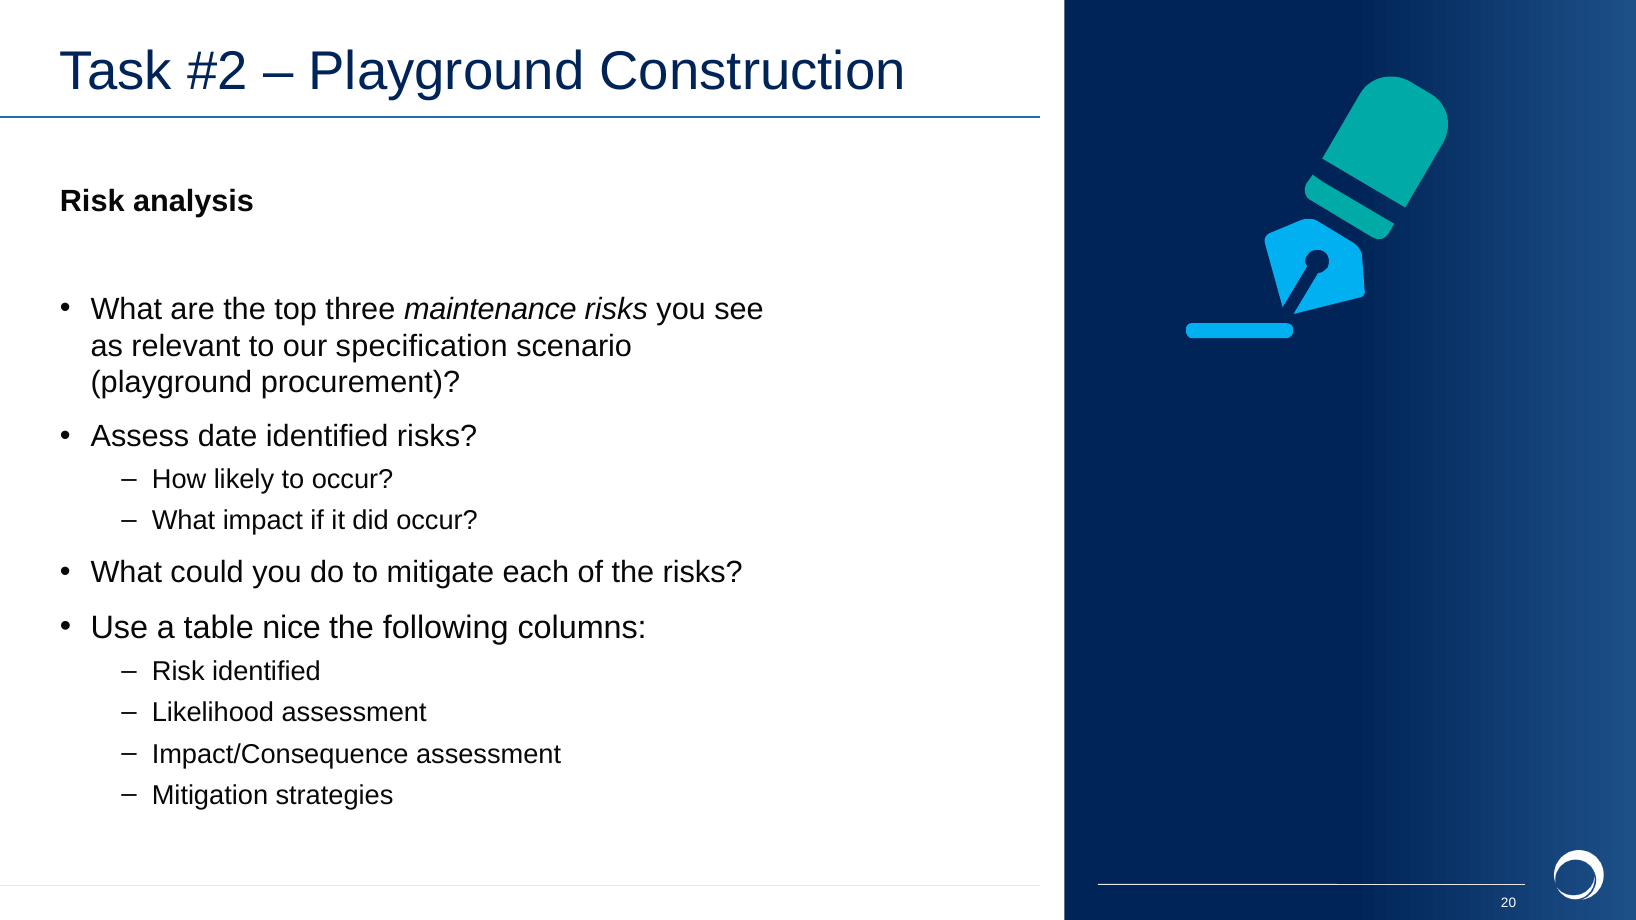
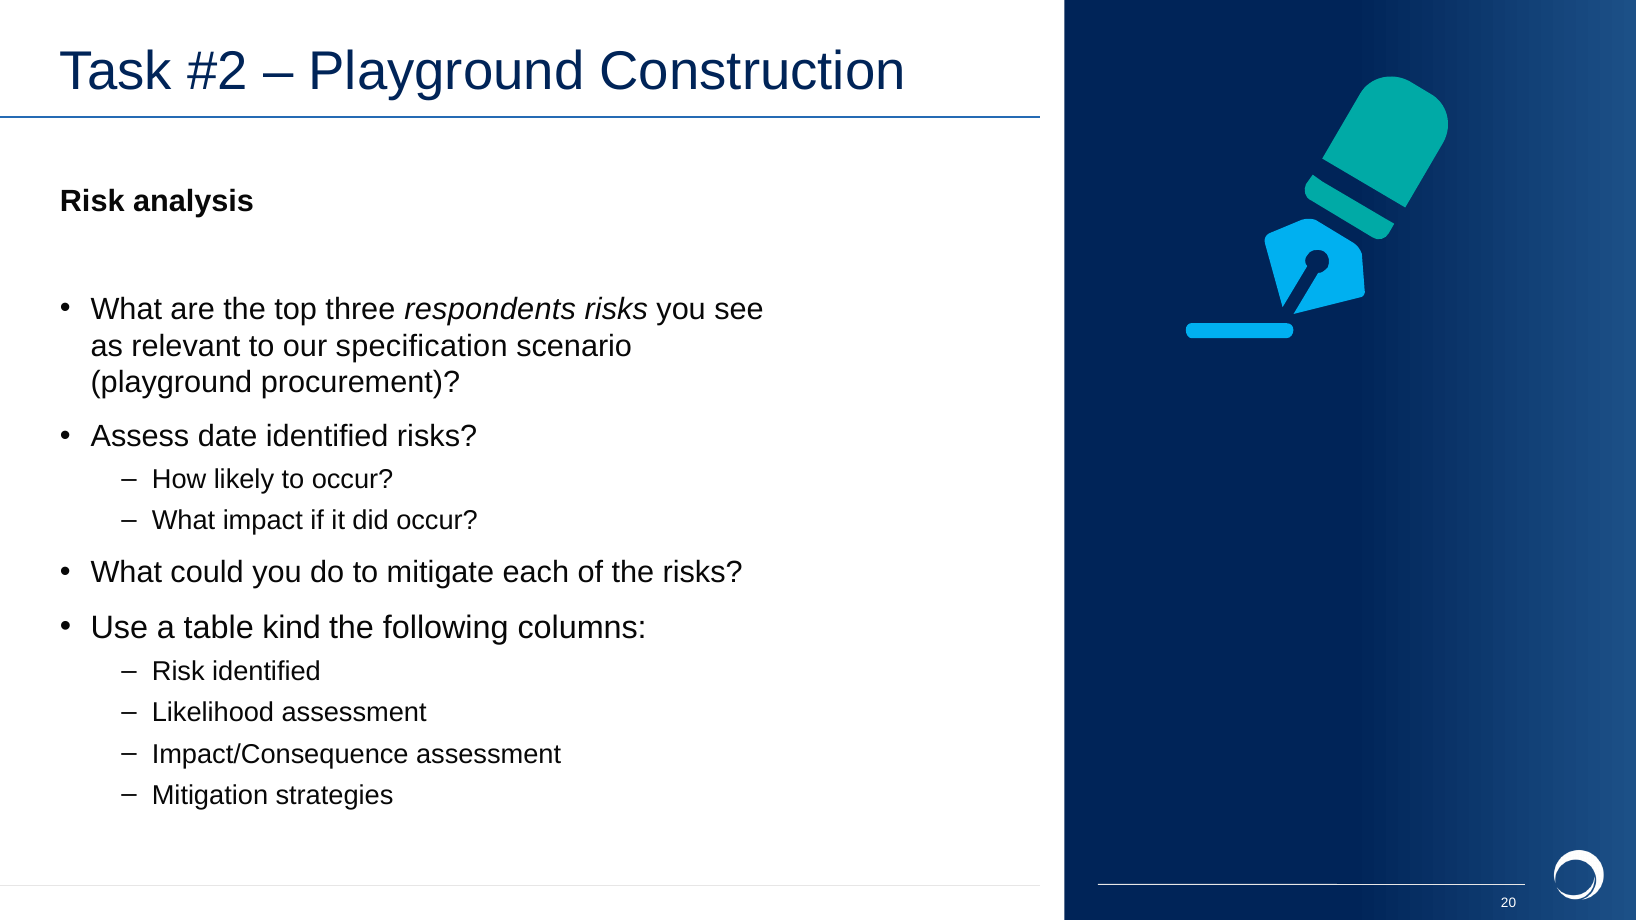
maintenance: maintenance -> respondents (490, 309)
nice: nice -> kind (292, 628)
